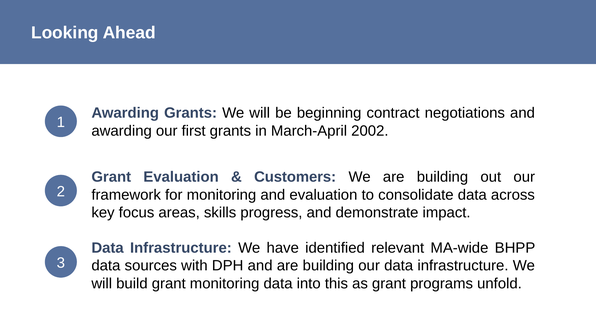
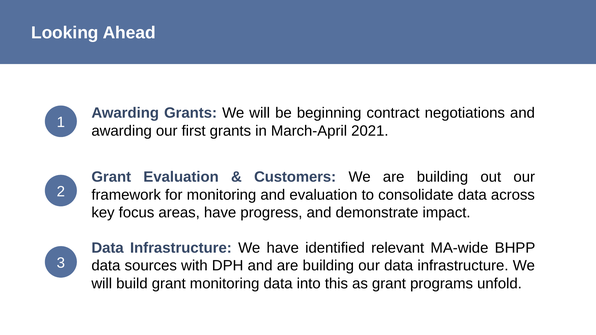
2002: 2002 -> 2021 (370, 131)
areas skills: skills -> have (220, 213)
